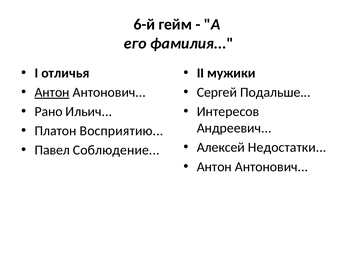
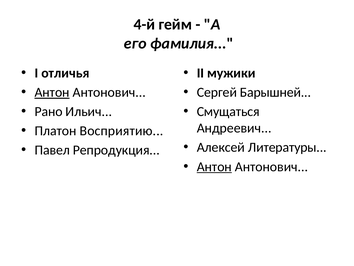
6-й: 6-й -> 4-й (144, 24)
Подальше: Подальше -> Барышней (275, 92)
Интересов: Интересов -> Смущаться (228, 111)
Недостатки: Недостатки -> Литературы (287, 147)
Соблюдение: Соблюдение -> Репродукция (116, 150)
Антон underline: none -> present (214, 166)
